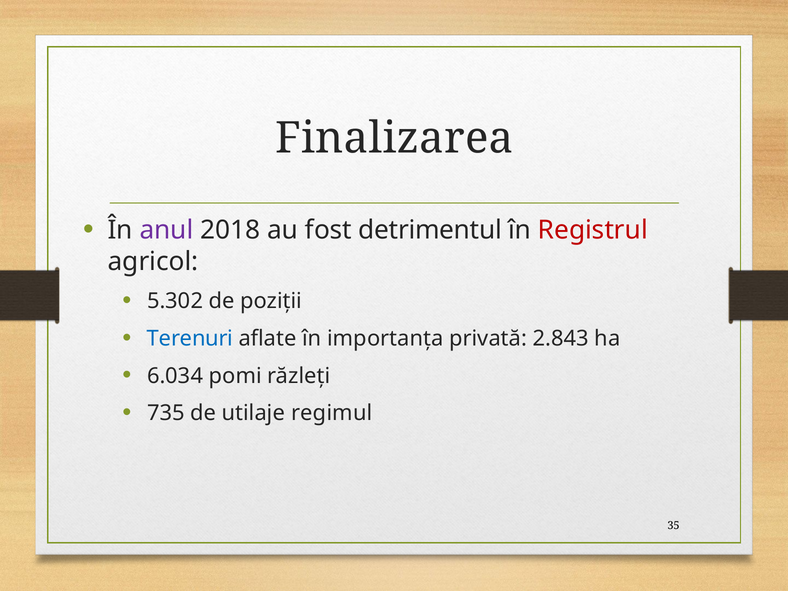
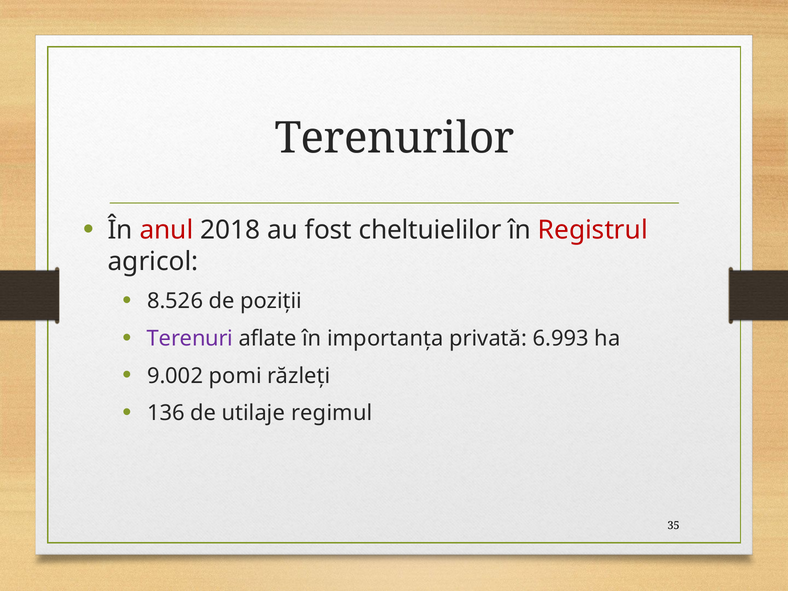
Finalizarea: Finalizarea -> Terenurilor (395, 138)
anul colour: purple -> red (167, 230)
detrimentul: detrimentul -> cheltuielilor (430, 230)
5.302: 5.302 -> 8.526 (175, 301)
Terenuri colour: blue -> purple (190, 339)
2.843: 2.843 -> 6.993 (561, 339)
6.034: 6.034 -> 9.002 (175, 376)
735: 735 -> 136 (166, 413)
